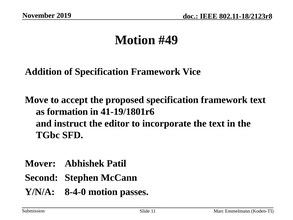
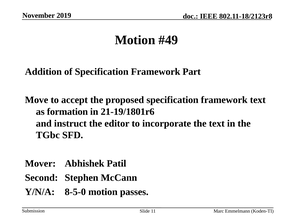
Vice: Vice -> Part (192, 72)
41-19/1801r6: 41-19/1801r6 -> 21-19/1801r6 (128, 112)
8-4-0: 8-4-0 -> 8-5-0 (75, 192)
